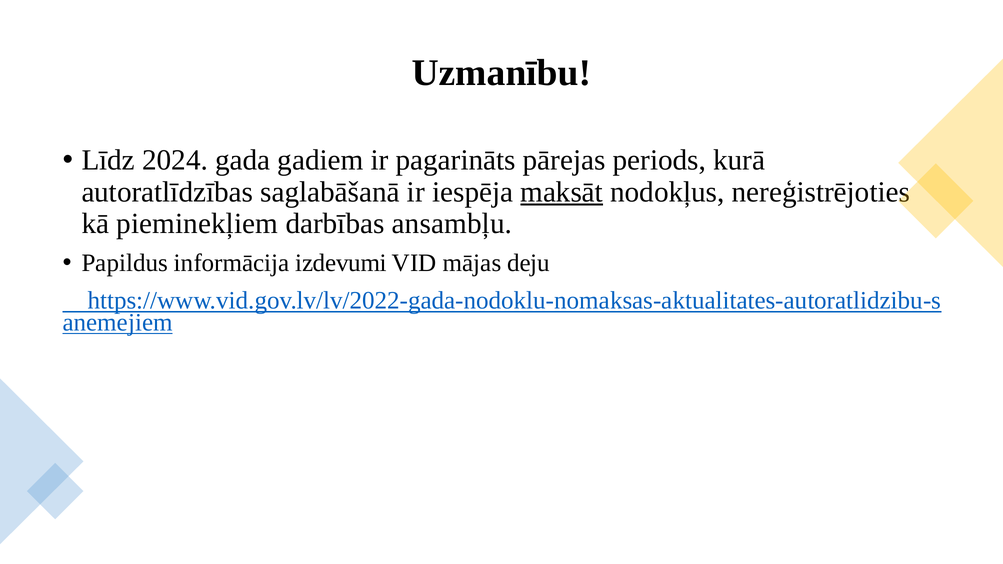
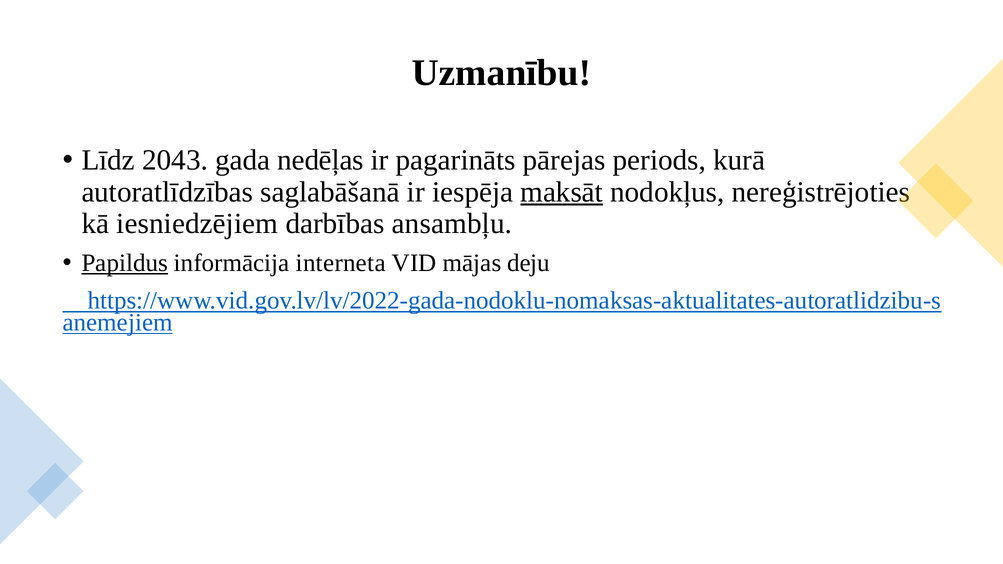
2024: 2024 -> 2043 (175, 160)
gadiem: gadiem -> nedēļas (321, 160)
pieminekļiem: pieminekļiem -> iesniedzējiem (197, 223)
Papildus underline: none -> present (125, 263)
izdevumi: izdevumi -> interneta (341, 263)
